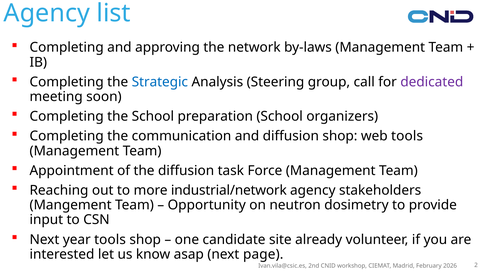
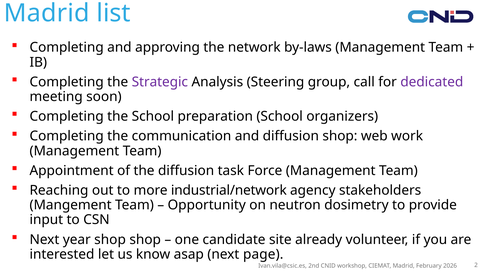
Agency: Agency -> Madrid (47, 13)
Strategic colour: blue -> purple (160, 82)
web tools: tools -> work (407, 136)
year tools: tools -> shop (110, 239)
